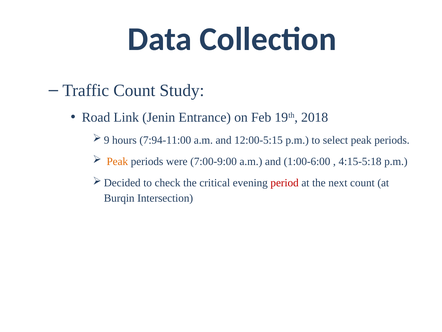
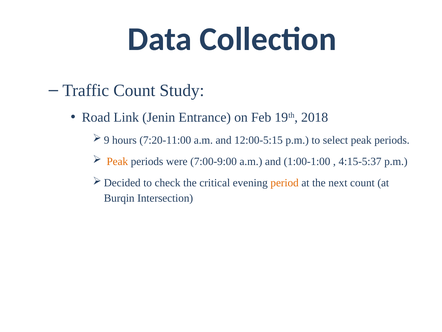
7:94-11:00: 7:94-11:00 -> 7:20-11:00 (165, 140)
1:00-6:00: 1:00-6:00 -> 1:00-1:00 (307, 161)
4:15-5:18: 4:15-5:18 -> 4:15-5:37 (360, 161)
period colour: red -> orange (285, 183)
